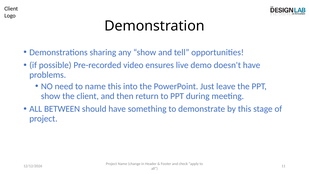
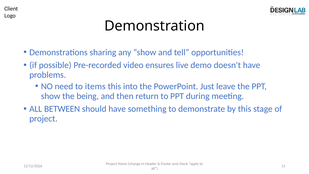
to name: name -> items (95, 86)
the client: client -> being (88, 96)
